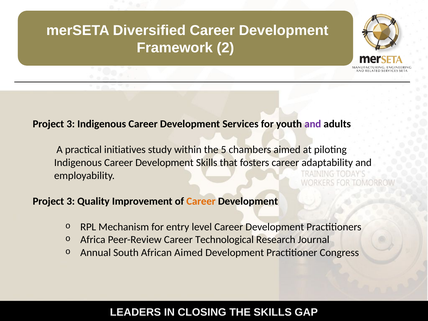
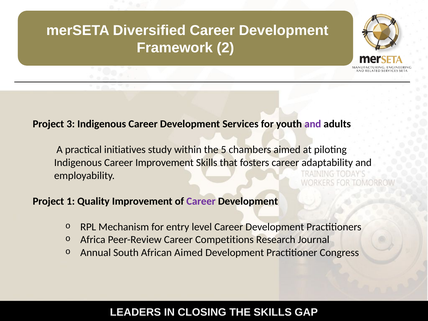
Development: Development -> Improvement (165, 163)
3: 3 -> 1 (71, 201)
Career colour: orange -> purple (201, 201)
Technological: Technological -> Competitions (224, 240)
